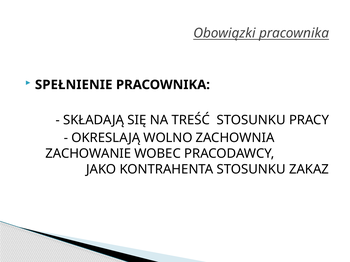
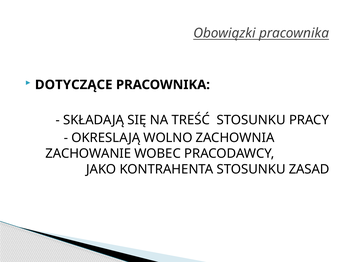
SPEŁNIENIE: SPEŁNIENIE -> DOTYCZĄCE (74, 85)
ZAKAZ: ZAKAZ -> ZASAD (309, 170)
